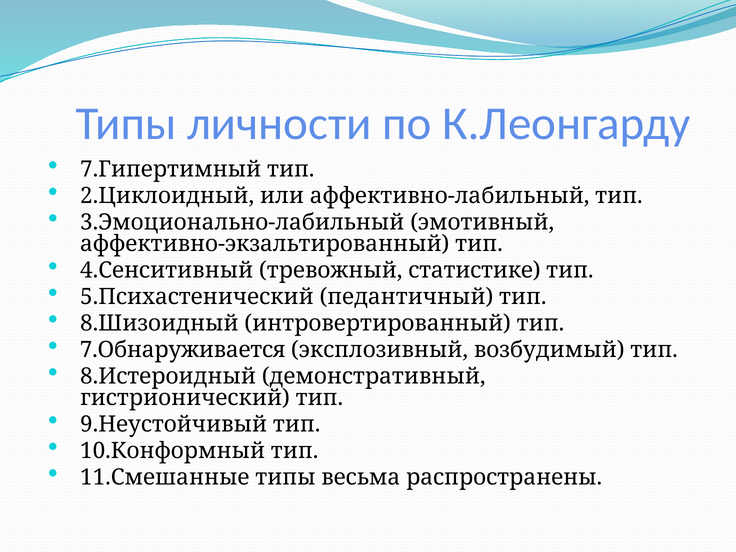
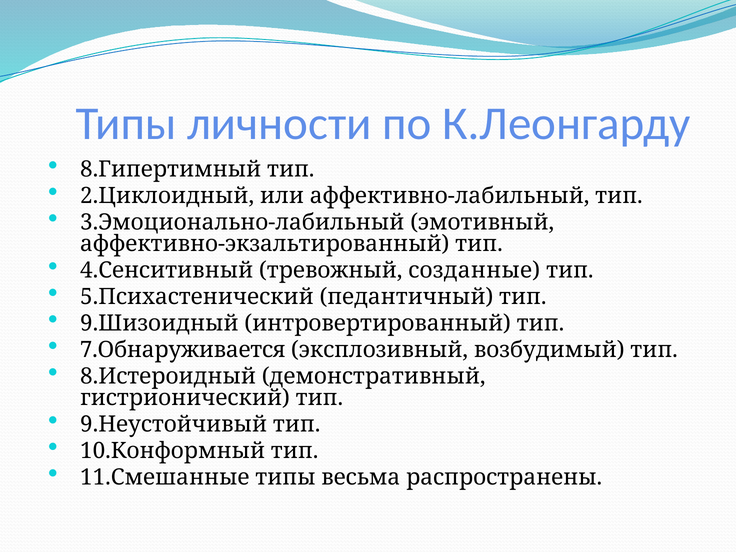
7.Гипертимный: 7.Гипертимный -> 8.Гипертимный (171, 169)
статистике: статистике -> созданные (474, 270)
8.Шизоидный: 8.Шизоидный -> 9.Шизоидный (159, 323)
